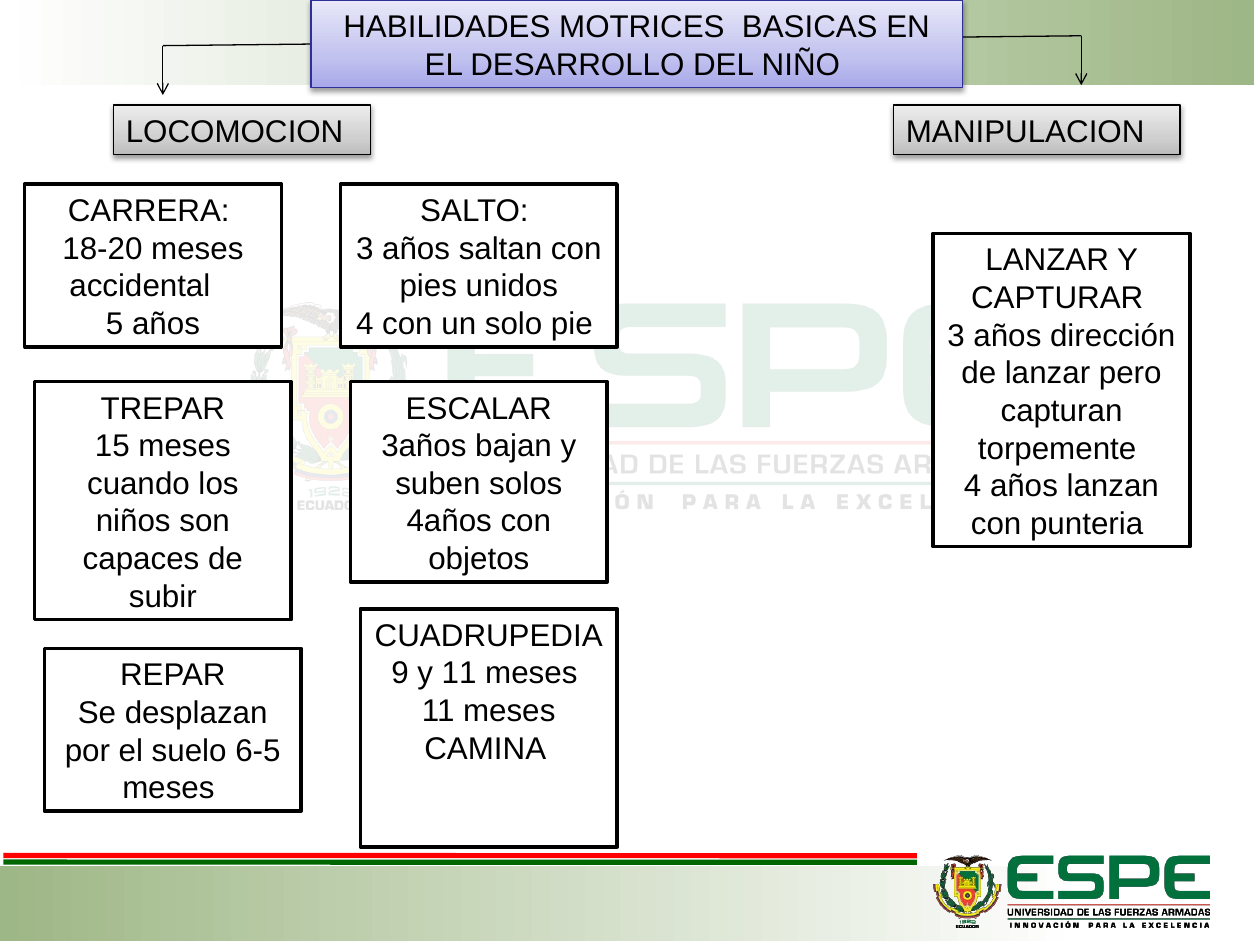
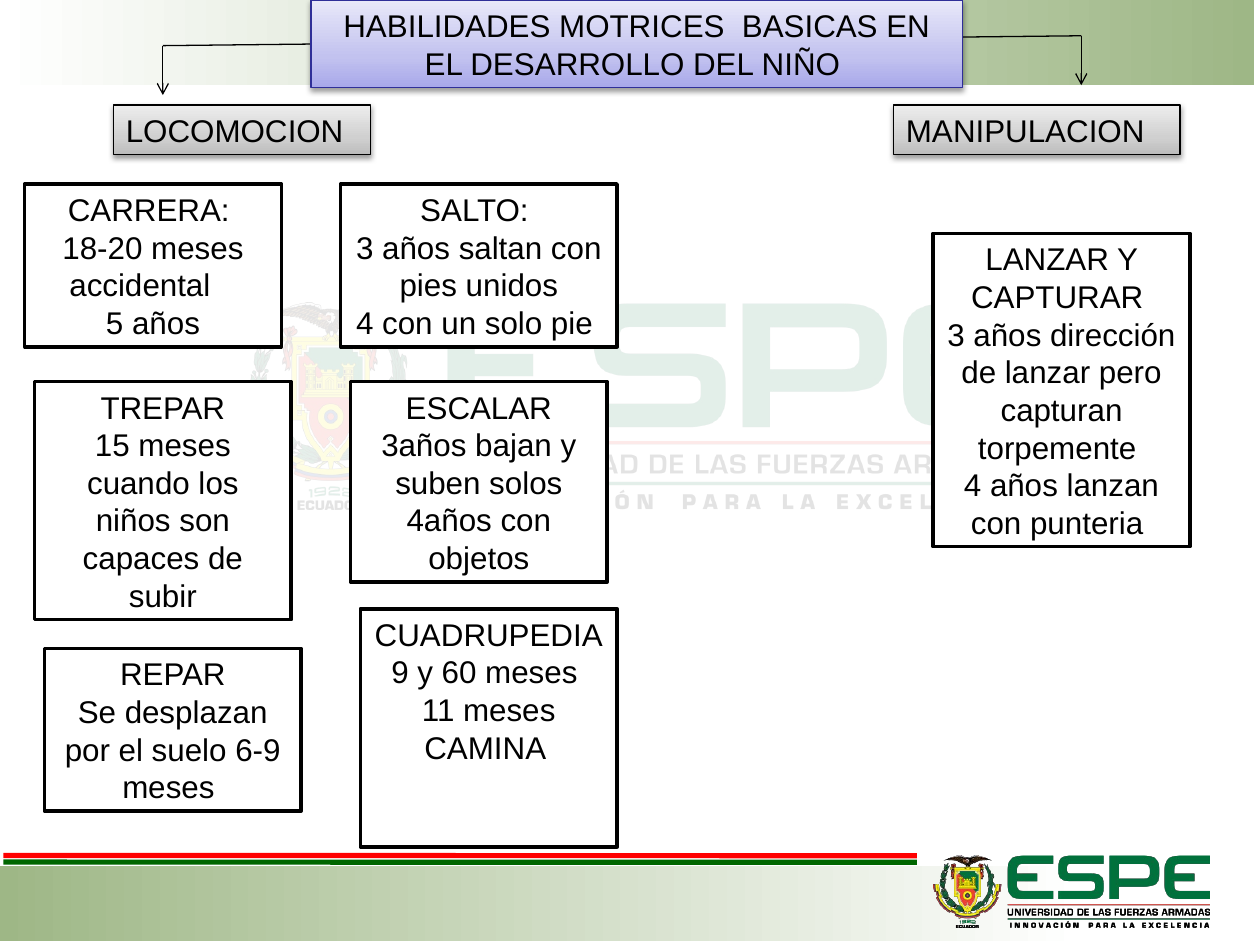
y 11: 11 -> 60 (459, 673)
6-5: 6-5 -> 6-9 (258, 750)
